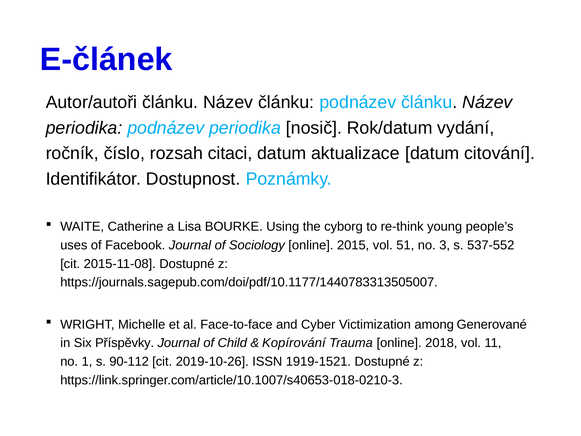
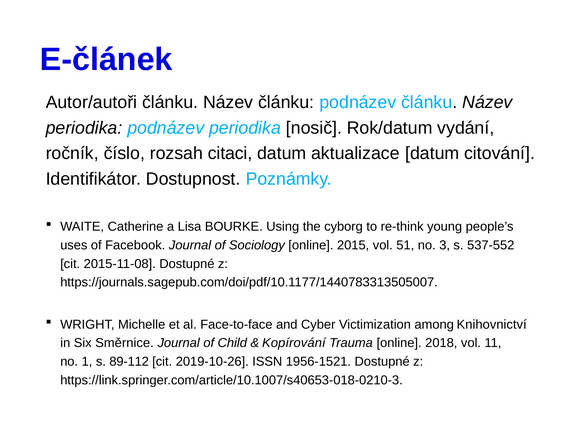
Generované: Generované -> Knihovnictví (492, 324)
Příspěvky: Příspěvky -> Směrnice (125, 343)
90-112: 90-112 -> 89-112 (129, 361)
1919-1521: 1919-1521 -> 1956-1521 (318, 361)
